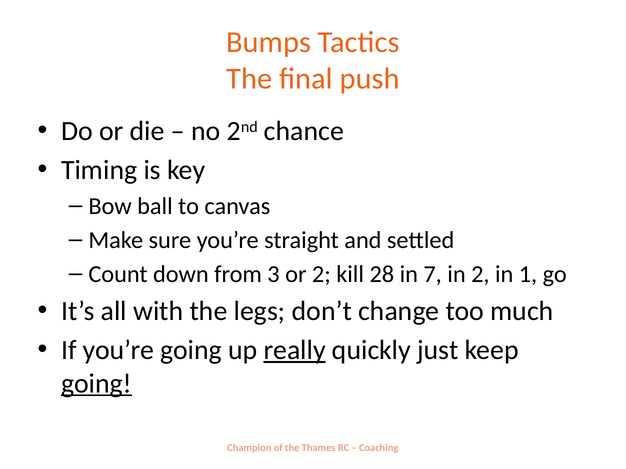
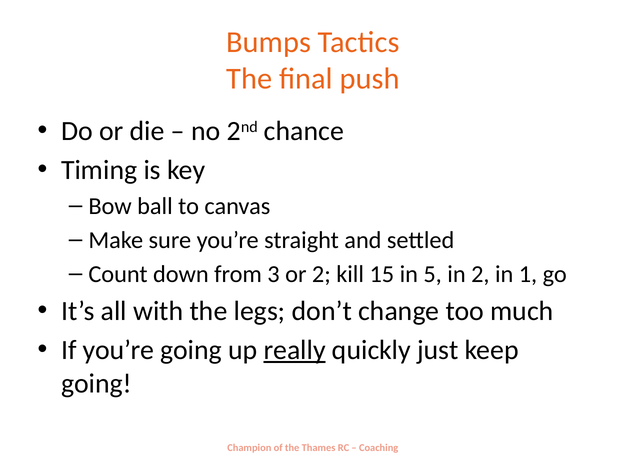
28: 28 -> 15 (382, 274)
7: 7 -> 5 (433, 274)
going underline: present -> none (96, 384)
